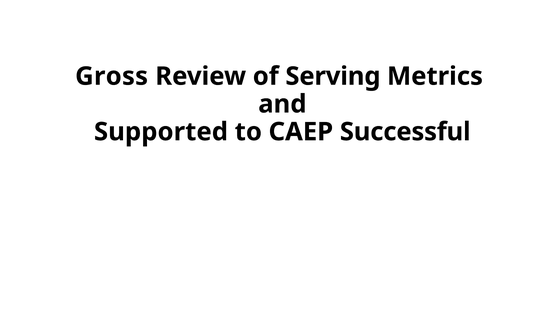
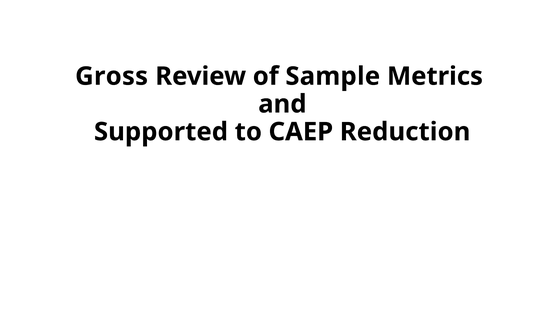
Serving: Serving -> Sample (333, 76)
Successful: Successful -> Reduction (405, 132)
